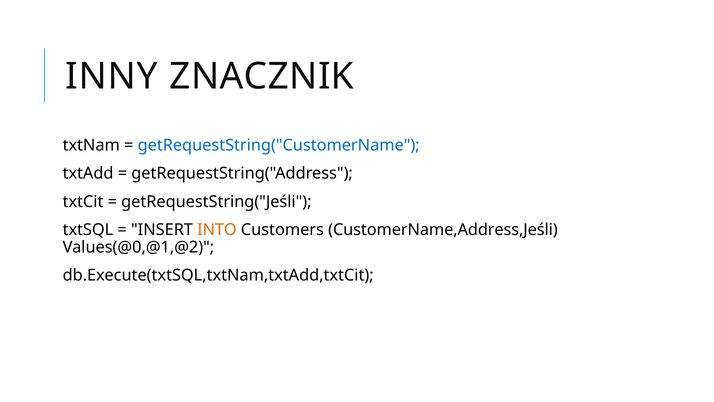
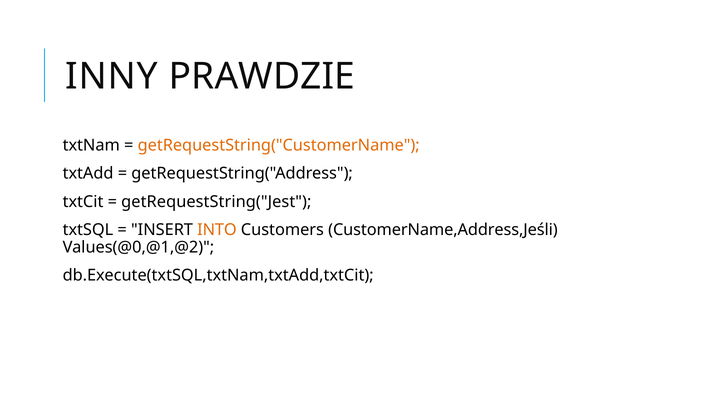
ZNACZNIK: ZNACZNIK -> PRAWDZIE (262, 77)
getRequestString("CustomerName colour: blue -> orange (279, 145)
getRequestString("Jeśli: getRequestString("Jeśli -> getRequestString("Jest (216, 201)
